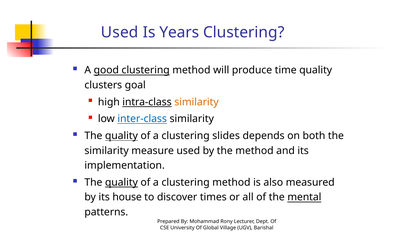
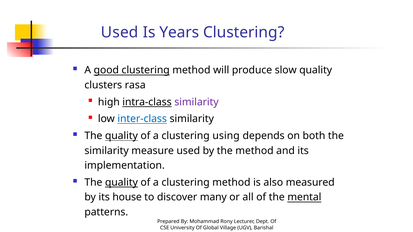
time: time -> slow (286, 70)
goal: goal -> rasa (135, 85)
similarity colour: orange -> purple (196, 102)
slides: slides -> using (226, 136)
times: times -> many (213, 197)
